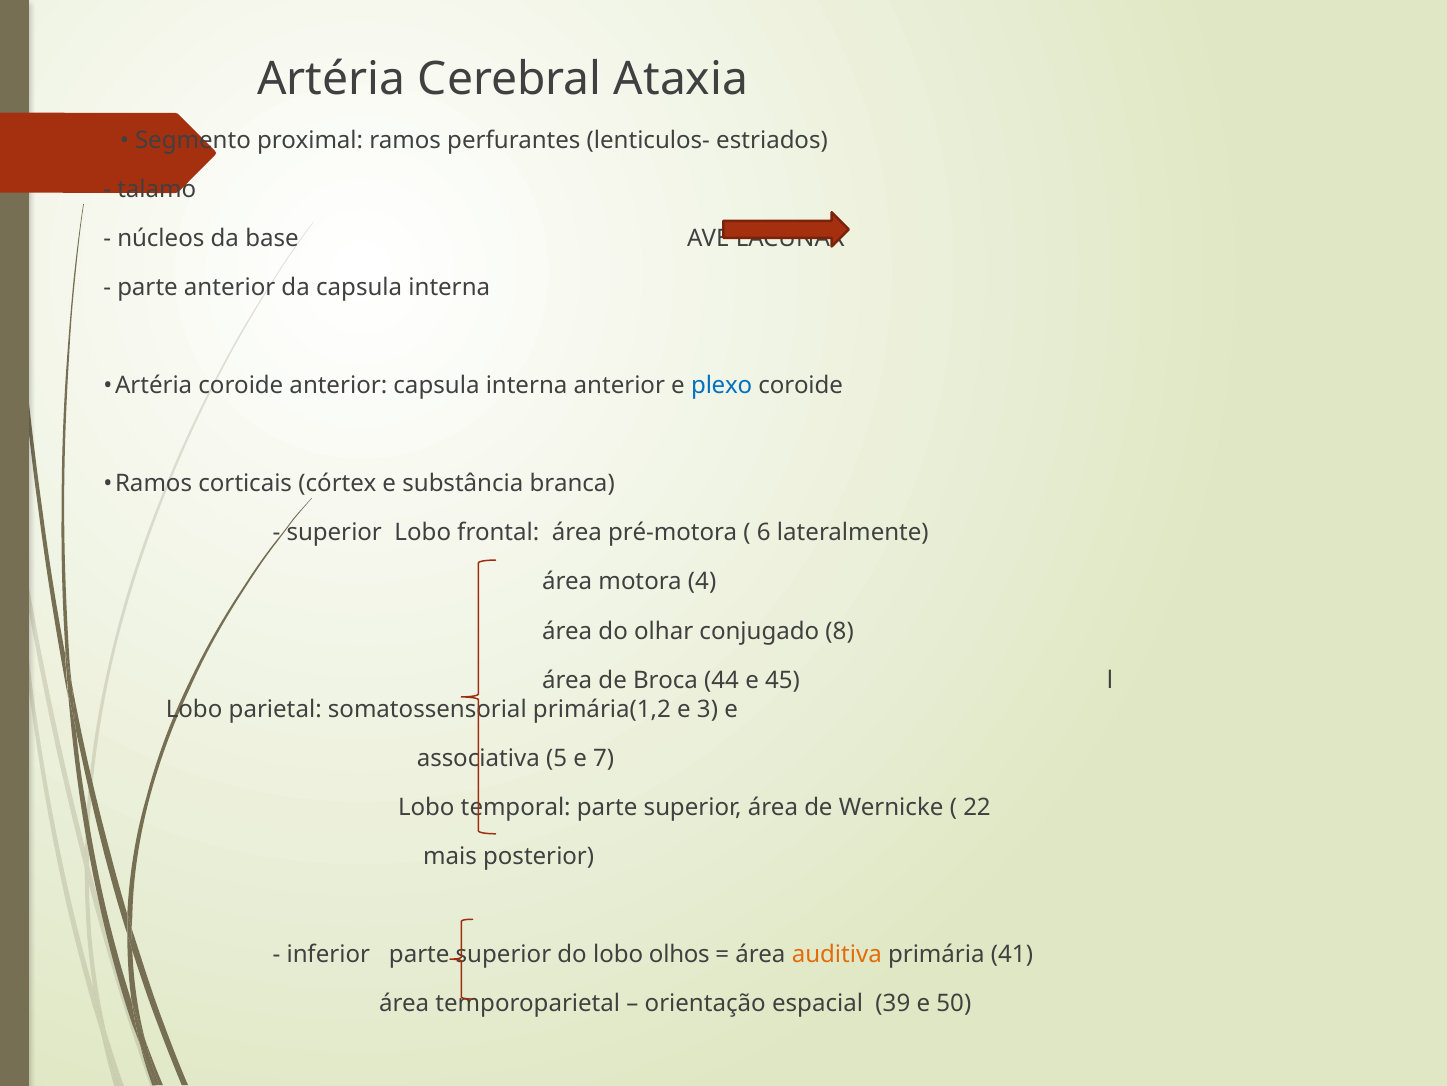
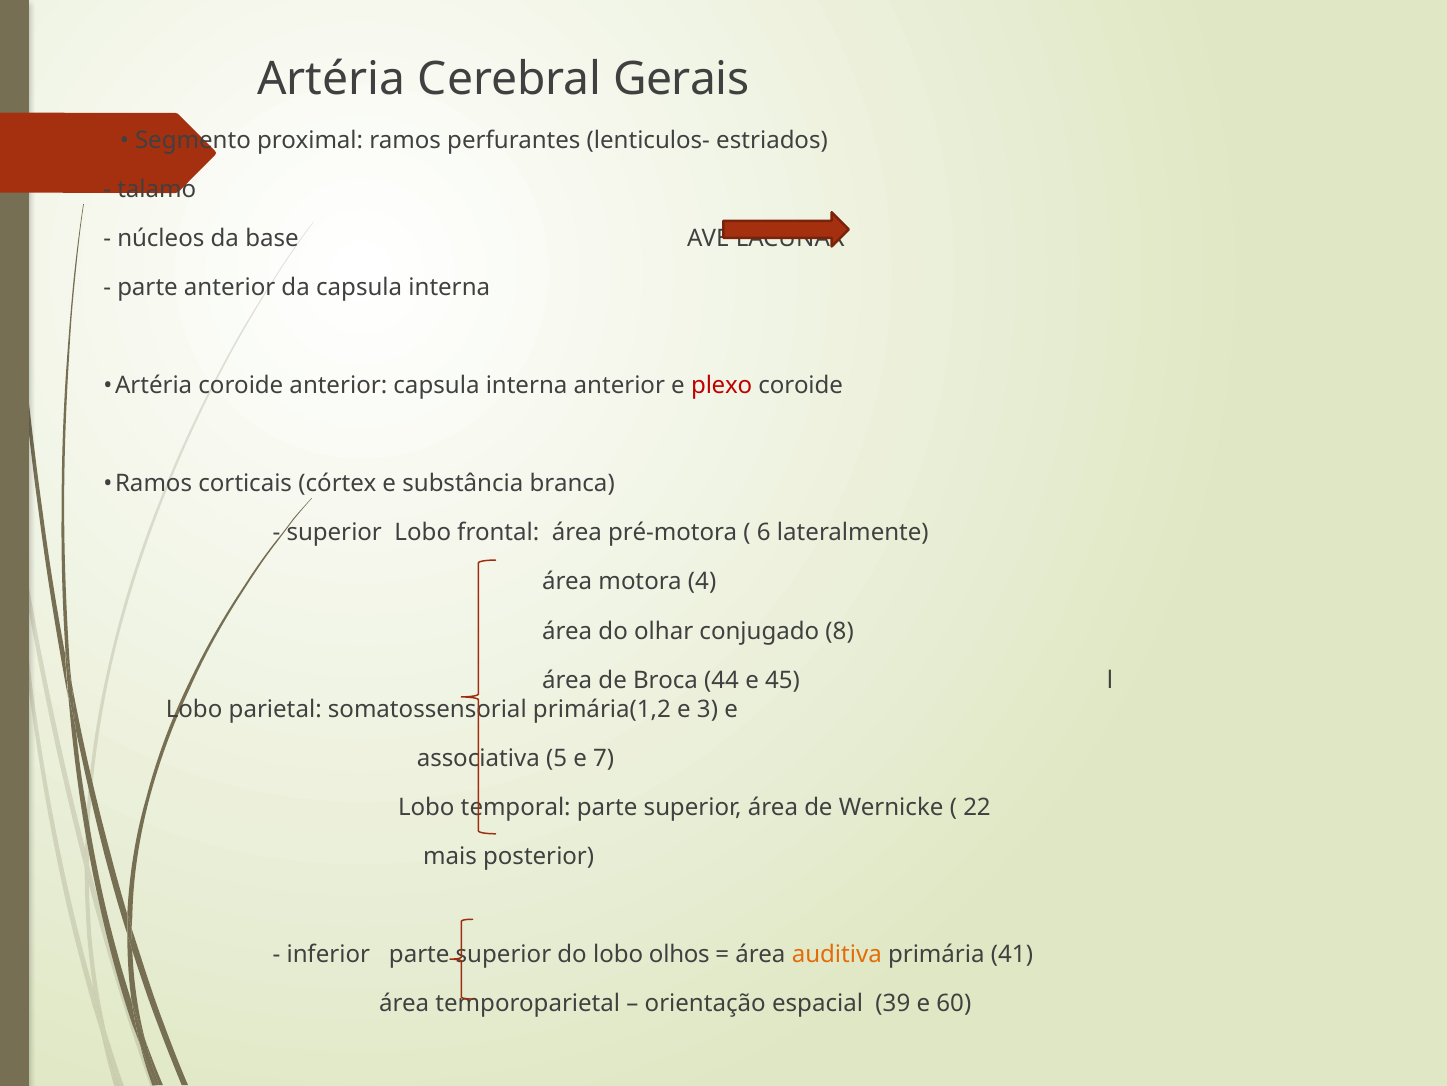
Ataxia: Ataxia -> Gerais (681, 79)
plexo colour: blue -> red (722, 385)
50: 50 -> 60 (954, 1003)
